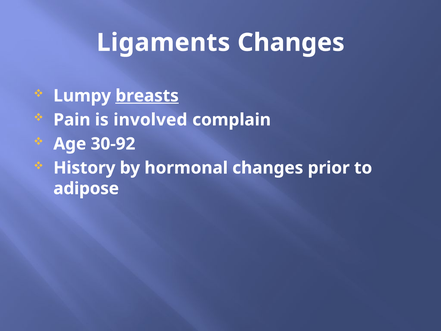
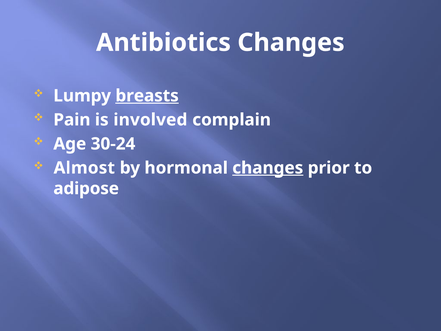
Ligaments: Ligaments -> Antibiotics (163, 43)
30-92: 30-92 -> 30-24 (113, 144)
History: History -> Almost (84, 168)
changes underline: none -> present (268, 168)
